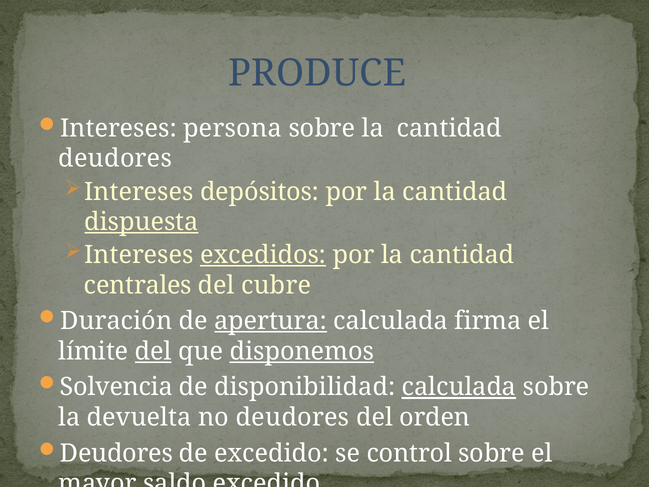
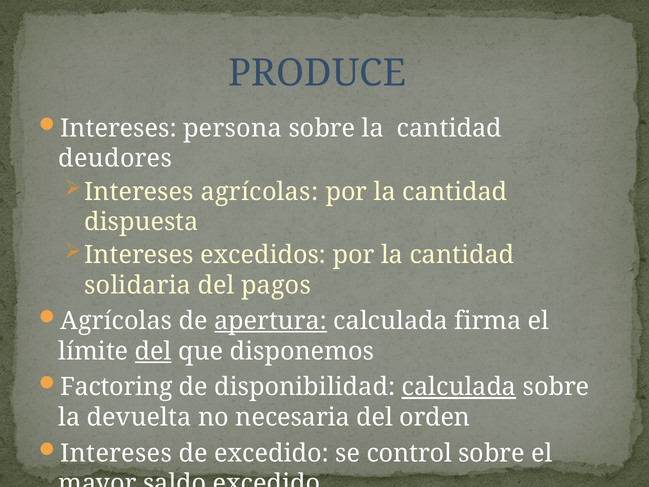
Intereses depósitos: depósitos -> agrícolas (259, 192)
dispuesta underline: present -> none (141, 222)
excedidos underline: present -> none (263, 255)
centrales: centrales -> solidaria (138, 285)
cubre: cubre -> pagos (276, 285)
Duración: Duración -> Agrícolas (116, 321)
disponemos underline: present -> none (302, 351)
Solvencia: Solvencia -> Factoring (116, 387)
no deudores: deudores -> necesaria (293, 417)
Deudores: Deudores -> Intereses (116, 453)
